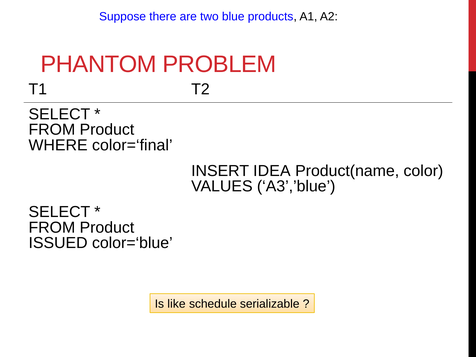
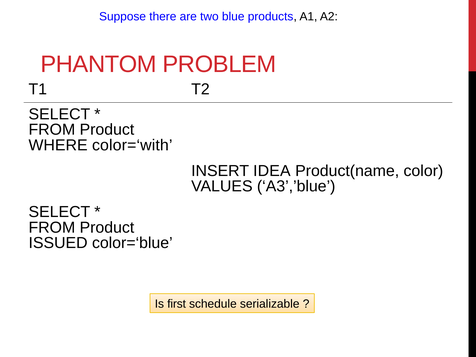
color=‘final: color=‘final -> color=‘with (132, 145)
like: like -> first (177, 304)
